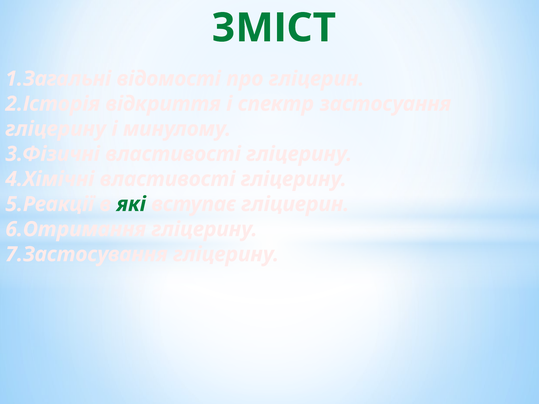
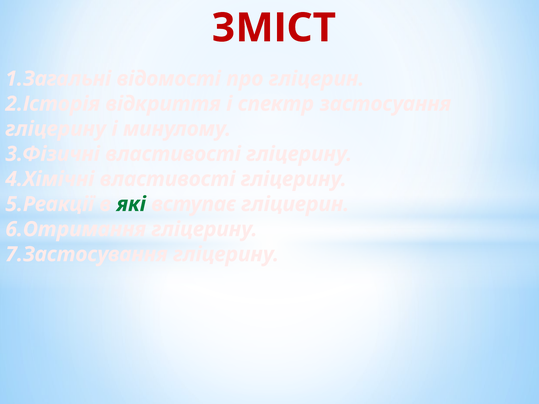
ЗМІСТ colour: green -> red (274, 28)
